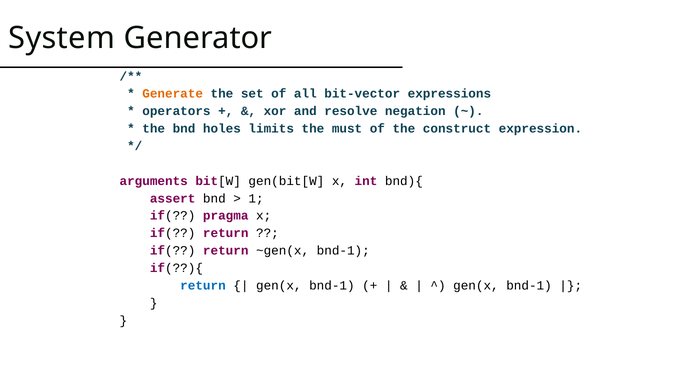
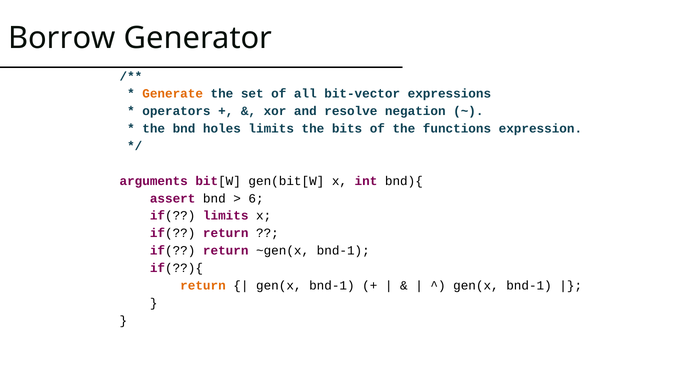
System: System -> Borrow (62, 38)
must: must -> bits (347, 129)
construct: construct -> functions (457, 129)
1: 1 -> 6 (256, 198)
if( pragma: pragma -> limits (226, 216)
return colour: blue -> orange (203, 286)
